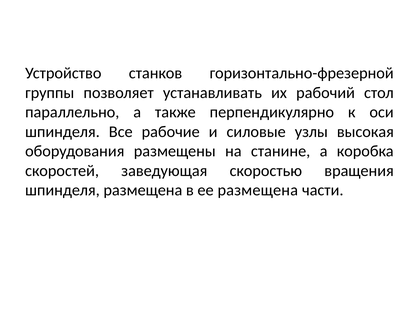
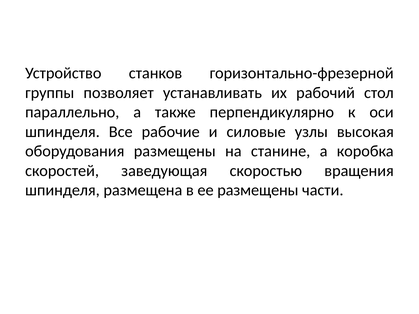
ее размещена: размещена -> размещены (258, 190)
